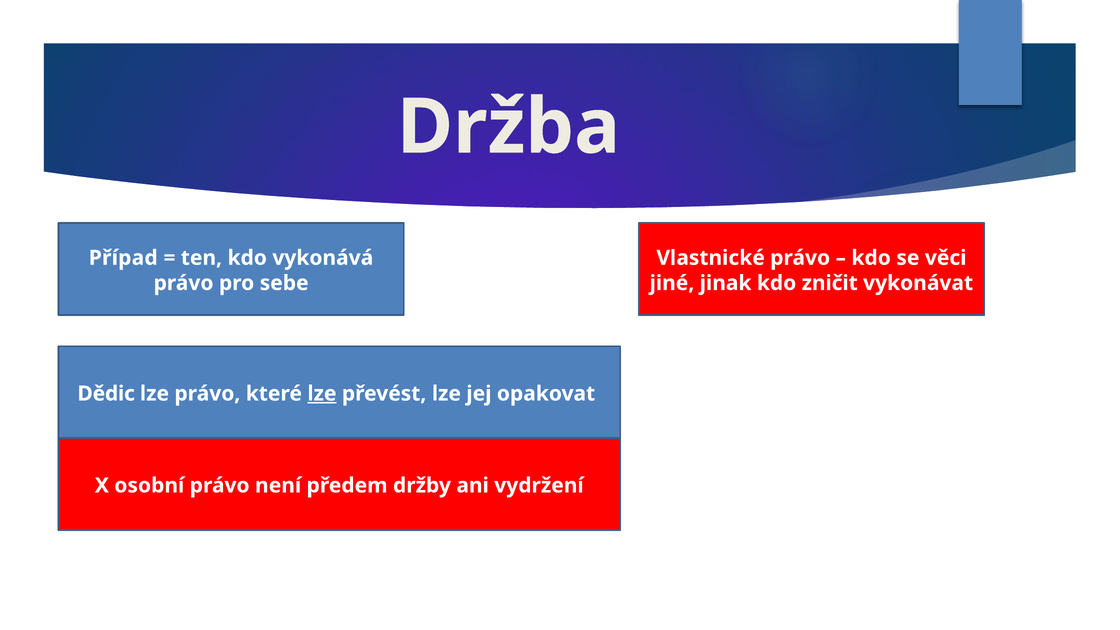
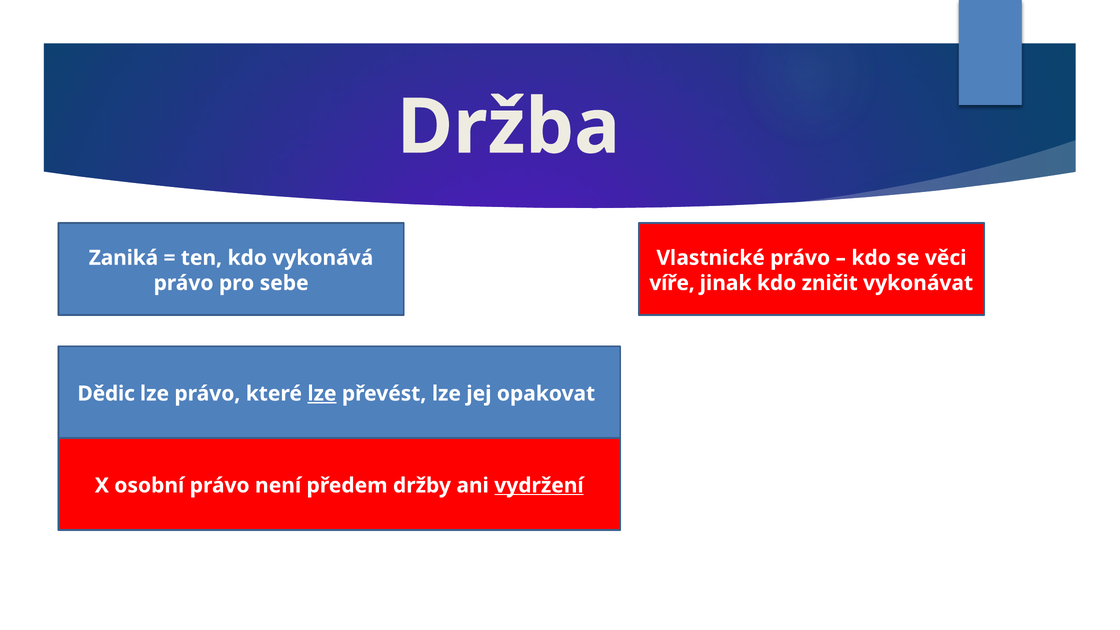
Případ: Případ -> Zaniká (123, 258)
jiné: jiné -> víře (672, 283)
vydržení underline: none -> present (539, 486)
